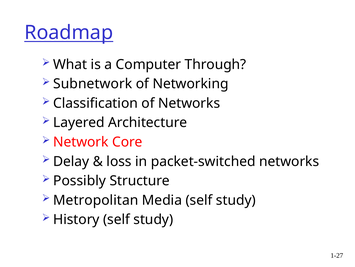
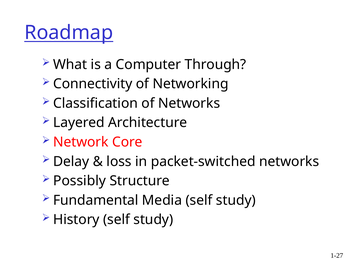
Subnetwork: Subnetwork -> Connectivity (93, 84)
Metropolitan: Metropolitan -> Fundamental (96, 200)
